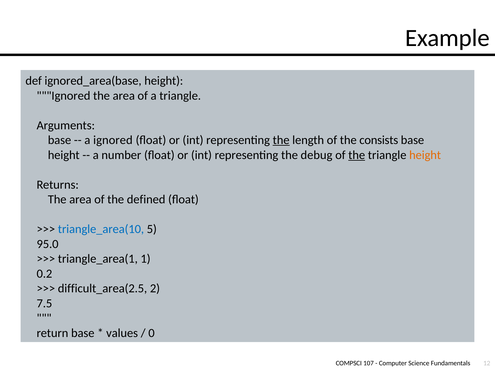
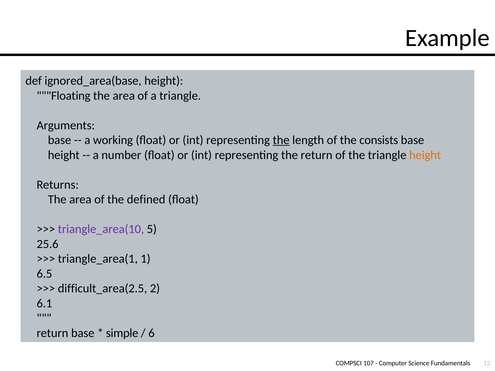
Ignored: Ignored -> Floating (64, 96)
a ignored: ignored -> working (113, 140)
the debug: debug -> return (317, 155)
the underline: present -> none (357, 155)
triangle_area(10 colour: blue -> purple (101, 229)
95.0: 95.0 -> 25.6 (48, 244)
0.2: 0.2 -> 6.5 (44, 274)
7.5: 7.5 -> 6.1 (44, 304)
values: values -> simple (122, 333)
0: 0 -> 6 (151, 333)
